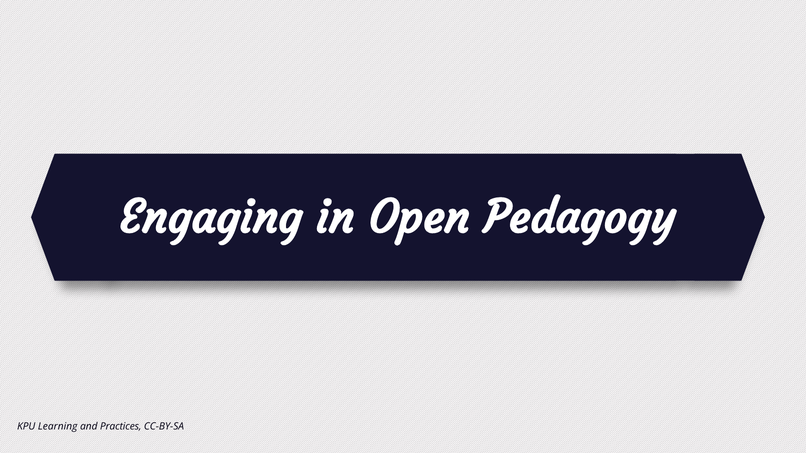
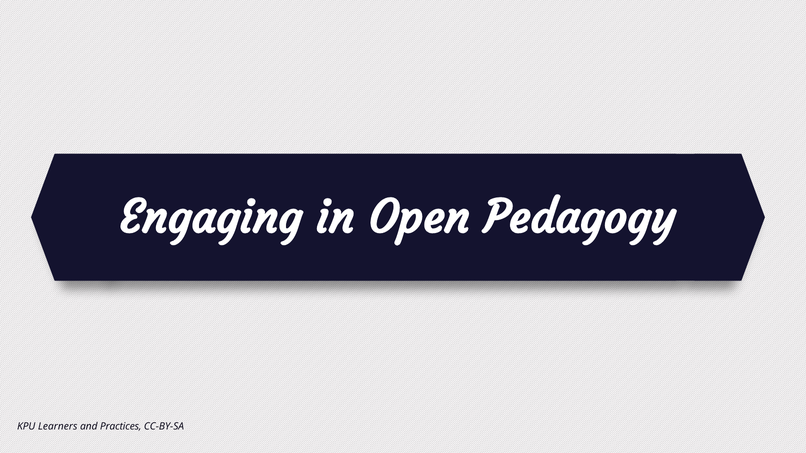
Learning: Learning -> Learners (58, 427)
